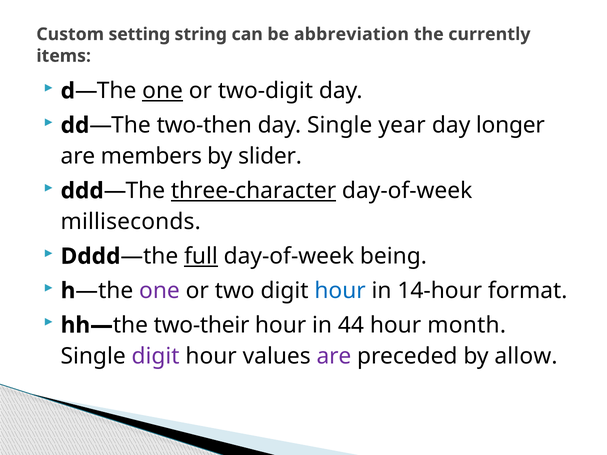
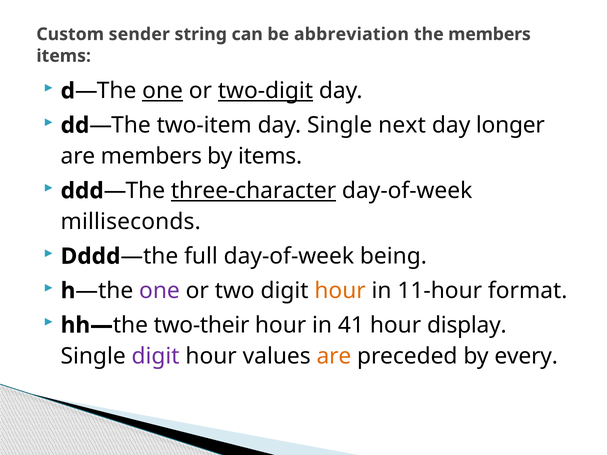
setting: setting -> sender (139, 34)
the currently: currently -> members (489, 34)
two-digit underline: none -> present (265, 91)
two-then: two-then -> two-item (204, 125)
year: year -> next (402, 125)
by slider: slider -> items (270, 156)
full underline: present -> none (201, 256)
hour colour: blue -> orange (340, 291)
14-hour: 14-hour -> 11-hour (440, 291)
44: 44 -> 41 (351, 325)
month: month -> display (467, 325)
are colour: purple -> orange (334, 356)
allow: allow -> every (526, 356)
